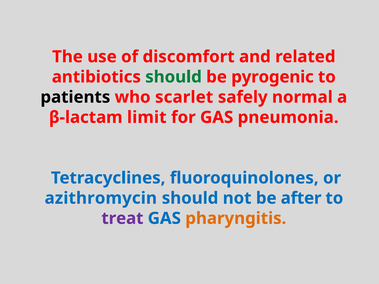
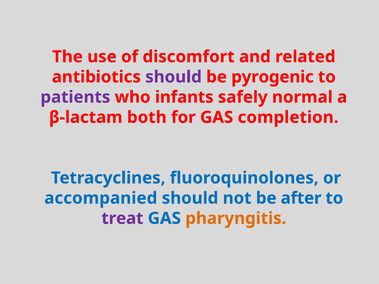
should colour: green -> purple (174, 77)
patients colour: black -> purple (75, 97)
scarlet: scarlet -> infants (184, 97)
limit: limit -> both (147, 117)
pneumonia: pneumonia -> completion (288, 117)
azithromycin: azithromycin -> accompanied (101, 198)
